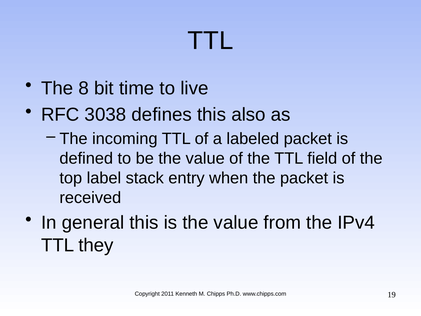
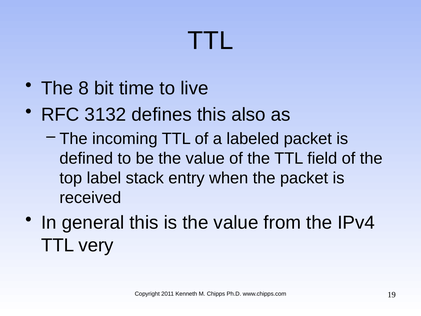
3038: 3038 -> 3132 (105, 115)
they: they -> very (96, 245)
